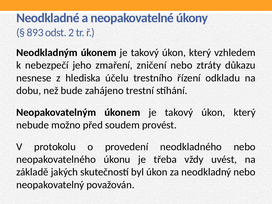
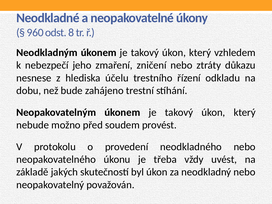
893: 893 -> 960 (35, 33)
2: 2 -> 8 (71, 33)
